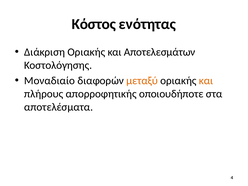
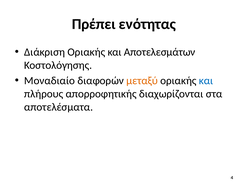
Κόστος: Κόστος -> Πρέπει (94, 24)
και colour: orange -> blue (206, 81)
οποιουδήποτε: οποιουδήποτε -> διαχωρίζονται (171, 94)
